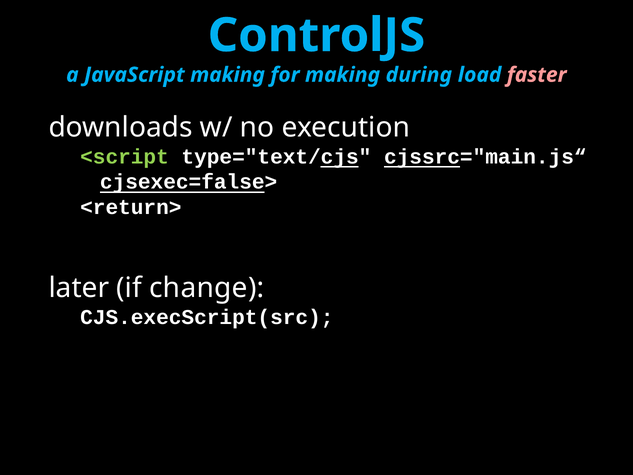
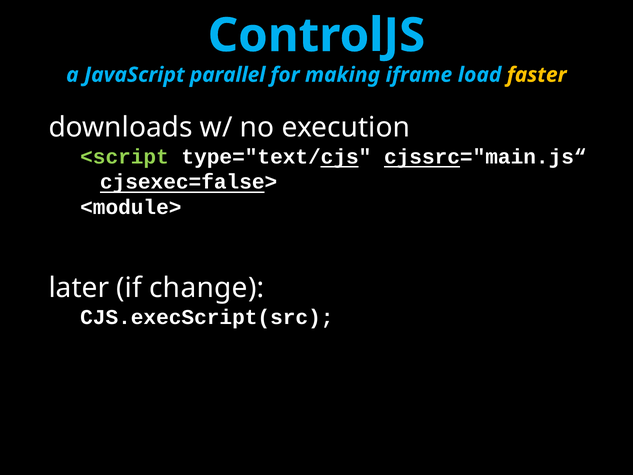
JavaScript making: making -> parallel (228, 75)
during: during -> iframe (419, 75)
faster colour: pink -> yellow (537, 75)
<return>: <return> -> <module> (131, 207)
